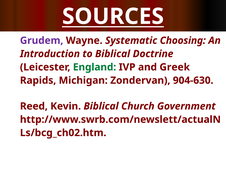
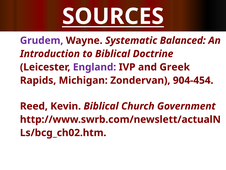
Choosing: Choosing -> Balanced (183, 40)
England colour: green -> purple (95, 67)
904-630: 904-630 -> 904-454 (193, 80)
